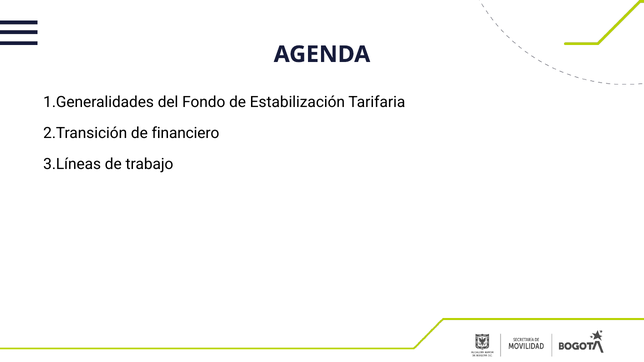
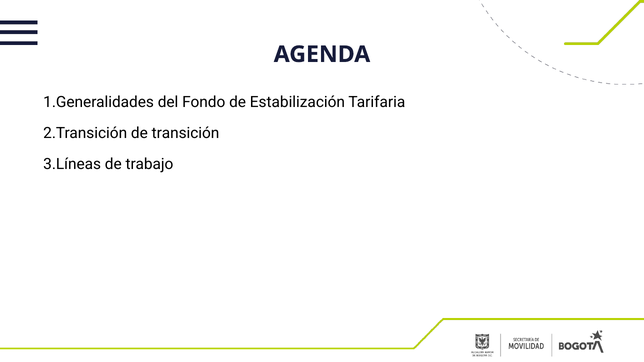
financiero: financiero -> transición (185, 133)
